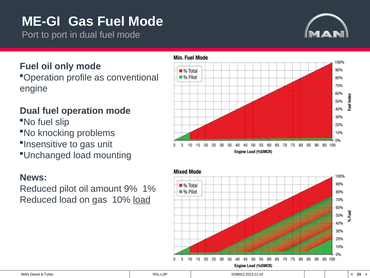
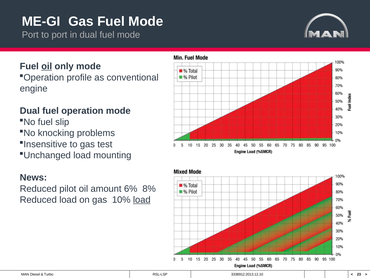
oil underline: none -> present (47, 66)
unit: unit -> test (105, 144)
9%: 9% -> 6% (131, 188)
1%: 1% -> 8% (149, 188)
